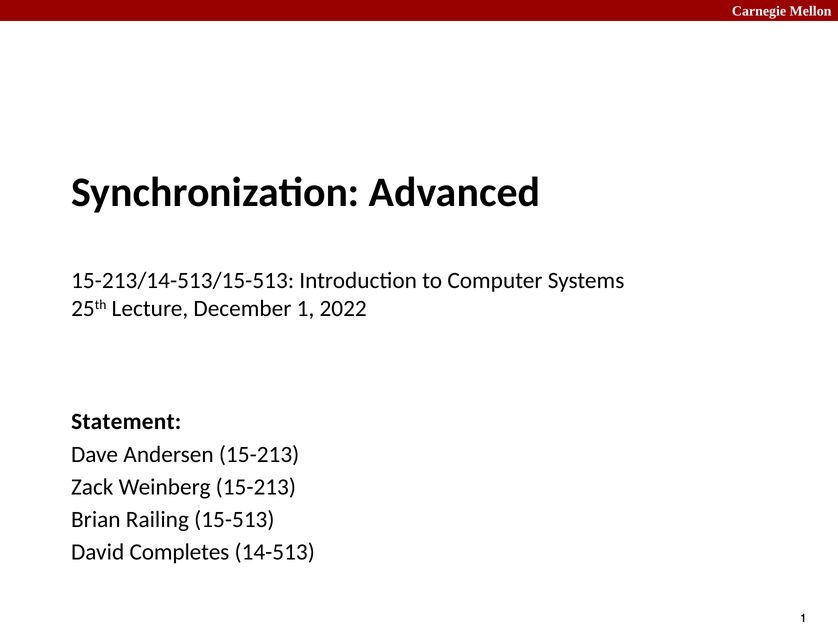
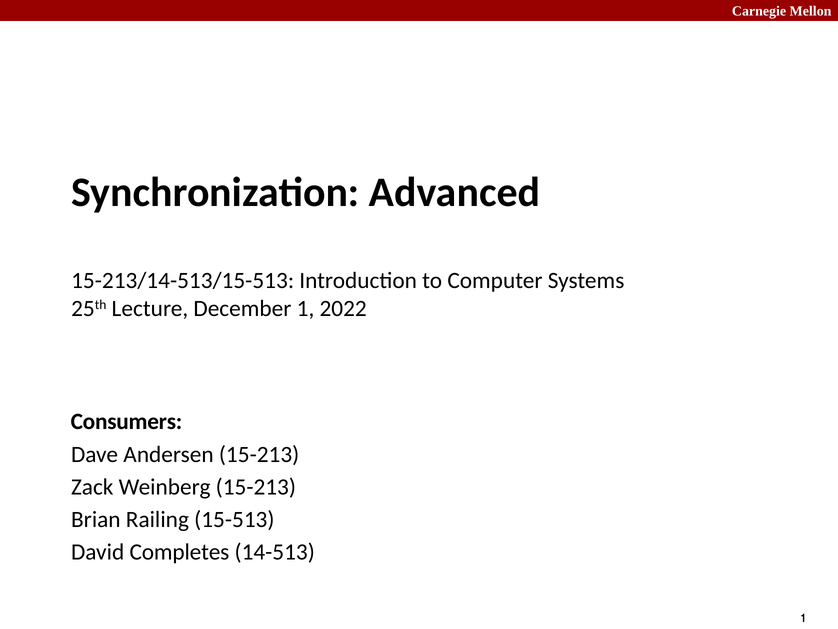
Statement: Statement -> Consumers (126, 421)
